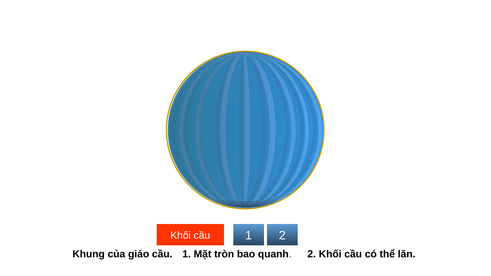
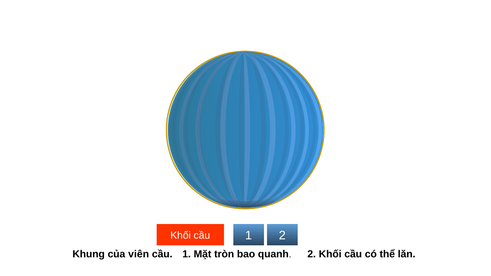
giáo: giáo -> viên (139, 254)
